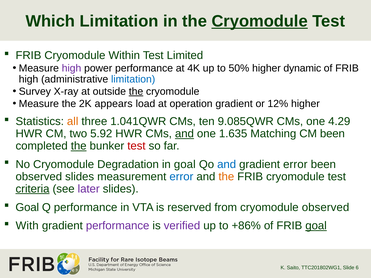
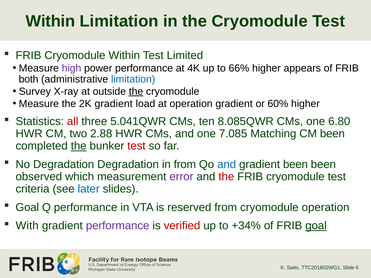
Which: Which -> Within (50, 21)
Cryomodule underline: present -> none (260, 21)
50%: 50% -> 66% (239, 68)
dynamic: dynamic -> appears (302, 68)
high: high -> both (29, 79)
2K appears: appears -> gradient (114, 104)
12%: 12% -> 60% (278, 104)
all colour: orange -> red (73, 122)
1.041QWR: 1.041QWR -> 5.041QWR (138, 122)
9.085QWR: 9.085QWR -> 8.085QWR (246, 122)
4.29: 4.29 -> 6.80 (339, 122)
5.92: 5.92 -> 2.88 (101, 134)
and underline: present -> none (184, 134)
1.635: 1.635 -> 7.085 (233, 134)
No Cryomodule: Cryomodule -> Degradation (64, 165)
in goal: goal -> from (185, 165)
gradient error: error -> been (295, 165)
observed slides: slides -> which (80, 177)
error colour: blue -> purple (181, 177)
the colour: orange -> red (226, 177)
criteria underline: present -> none (33, 189)
later colour: purple -> blue (89, 189)
cryomodule observed: observed -> operation (326, 207)
verified colour: purple -> red (182, 226)
+86%: +86% -> +34% (246, 226)
